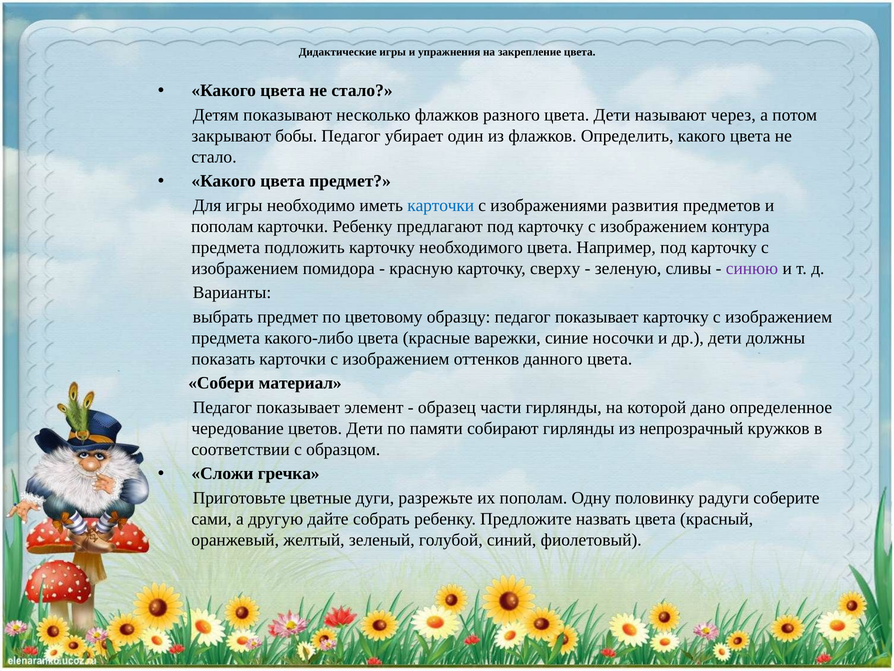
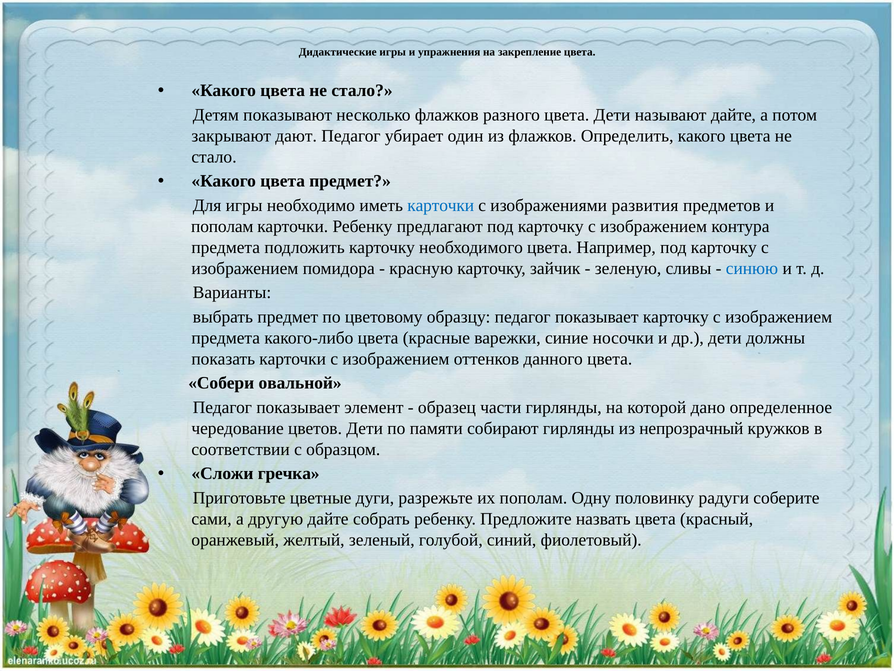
называют через: через -> дайте (733, 115)
бобы: бобы -> дают (296, 136)
сверху: сверху -> зайчик (555, 268)
синюю colour: purple -> blue (752, 268)
материал: материал -> овальной (300, 383)
